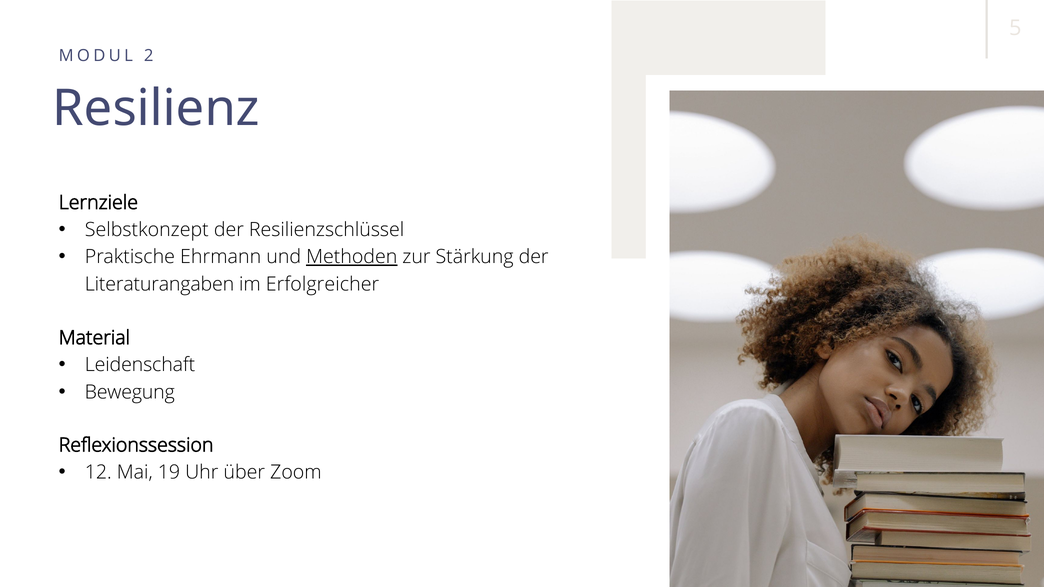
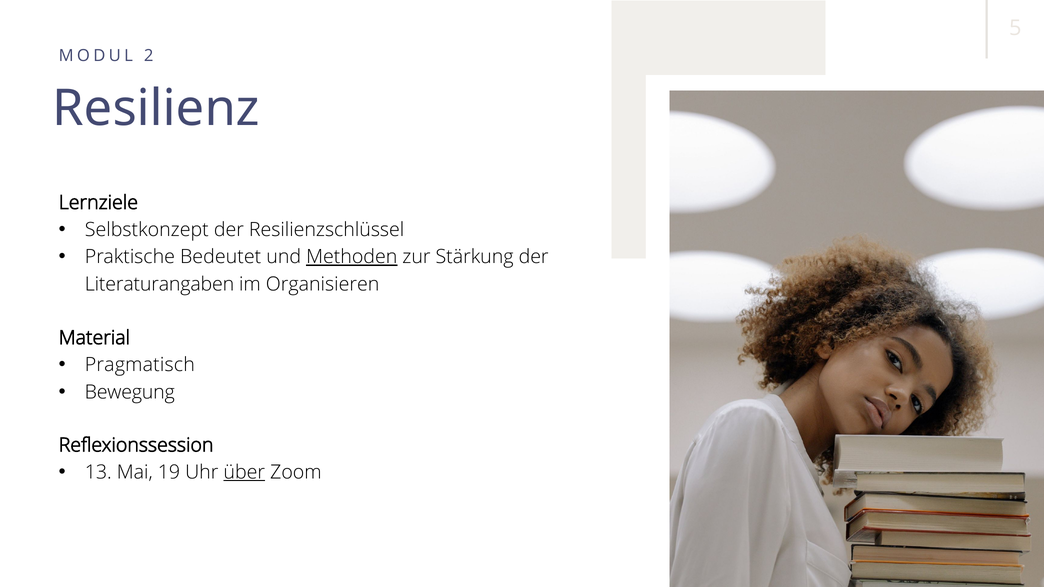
Ehrmann: Ehrmann -> Bedeutet (221, 257)
Erfolgreicher: Erfolgreicher -> Organisieren (323, 284)
Leidenschaft: Leidenschaft -> Pragmatisch (140, 365)
12: 12 -> 13 (98, 472)
über underline: none -> present (244, 472)
